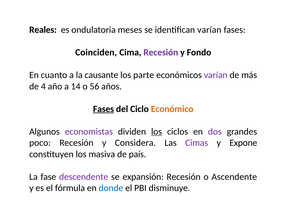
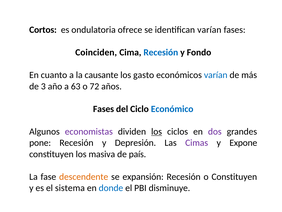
Reales: Reales -> Cortos (43, 30)
meses: meses -> ofrece (130, 30)
Recesión colour: purple -> blue (161, 52)
parte: parte -> gasto (144, 75)
varían colour: purple -> blue (216, 75)
4: 4 -> 3 (43, 86)
14: 14 -> 63 (76, 86)
56: 56 -> 72 (94, 86)
Fases underline: present -> none (104, 109)
Económico colour: orange -> blue (172, 109)
poco: poco -> pone (40, 143)
Considera: Considera -> Depresión (135, 143)
descendente colour: purple -> orange (84, 176)
o Ascendente: Ascendente -> Constituyen (234, 176)
fórmula: fórmula -> sistema (70, 188)
